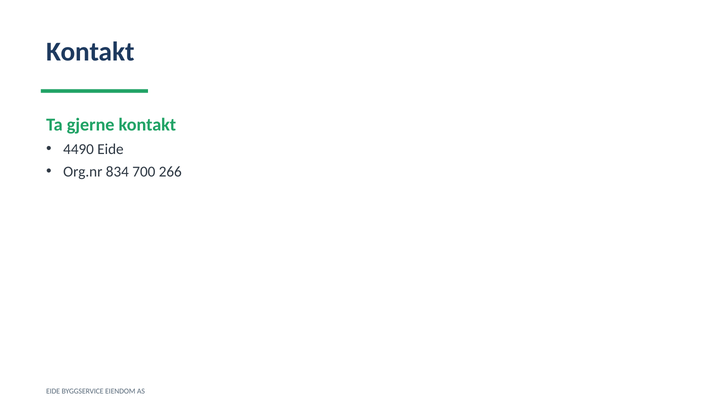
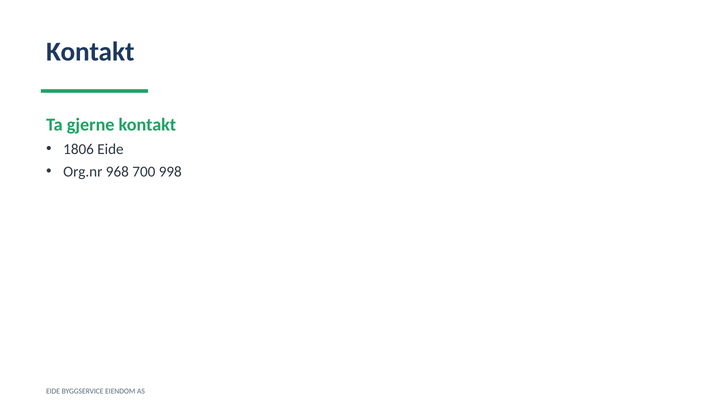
4490: 4490 -> 1806 (79, 149)
834: 834 -> 968 (117, 172)
266: 266 -> 998 (170, 172)
